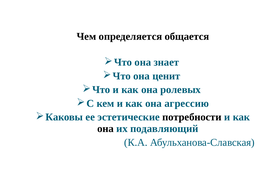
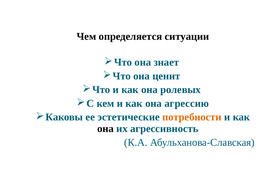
общается: общается -> ситуации (187, 36)
потребности colour: black -> orange (192, 117)
подавляющий: подавляющий -> агрессивность (164, 129)
